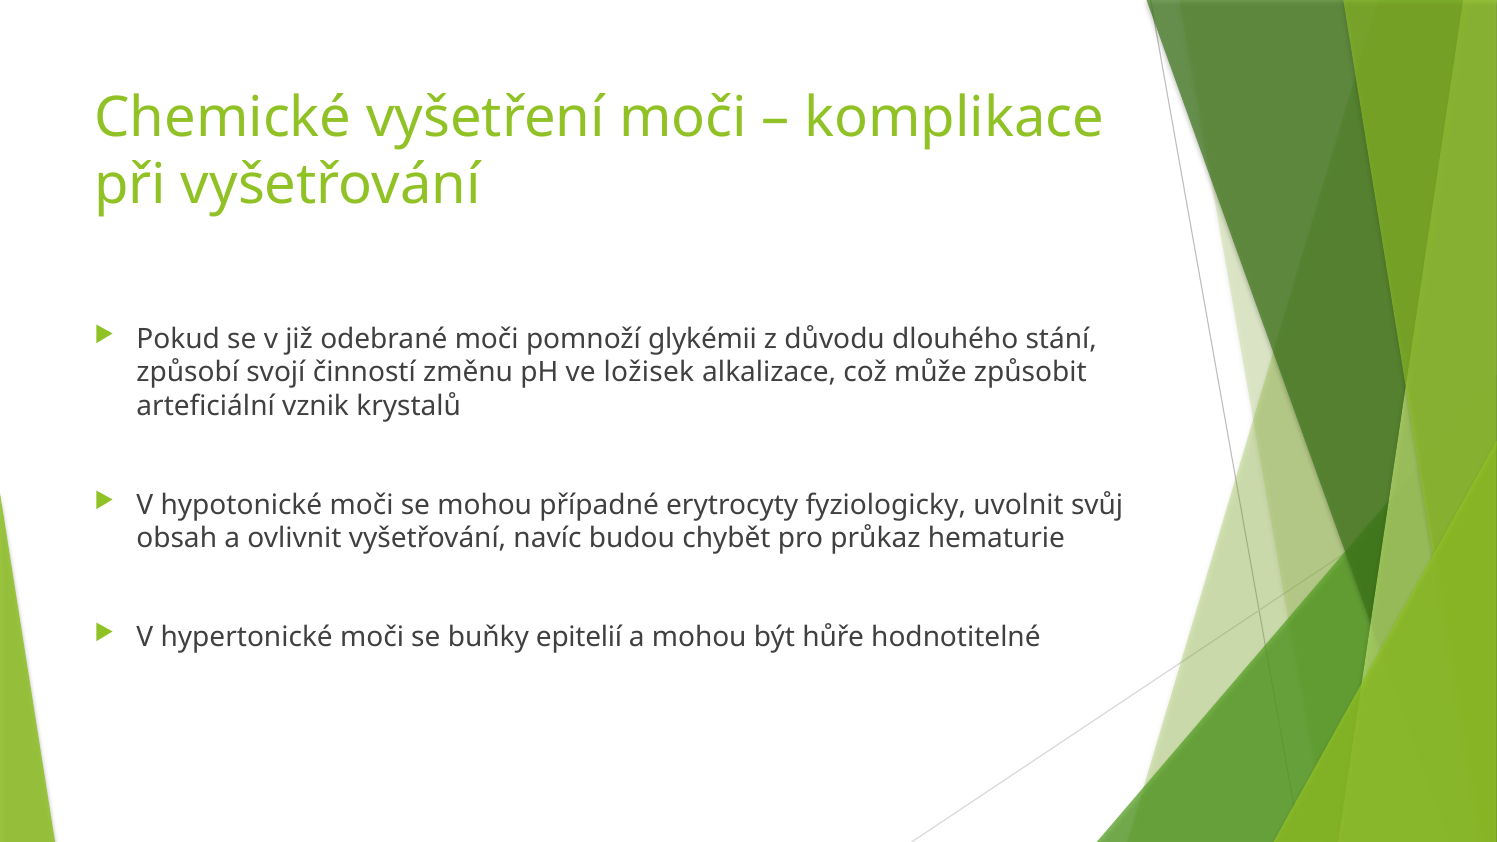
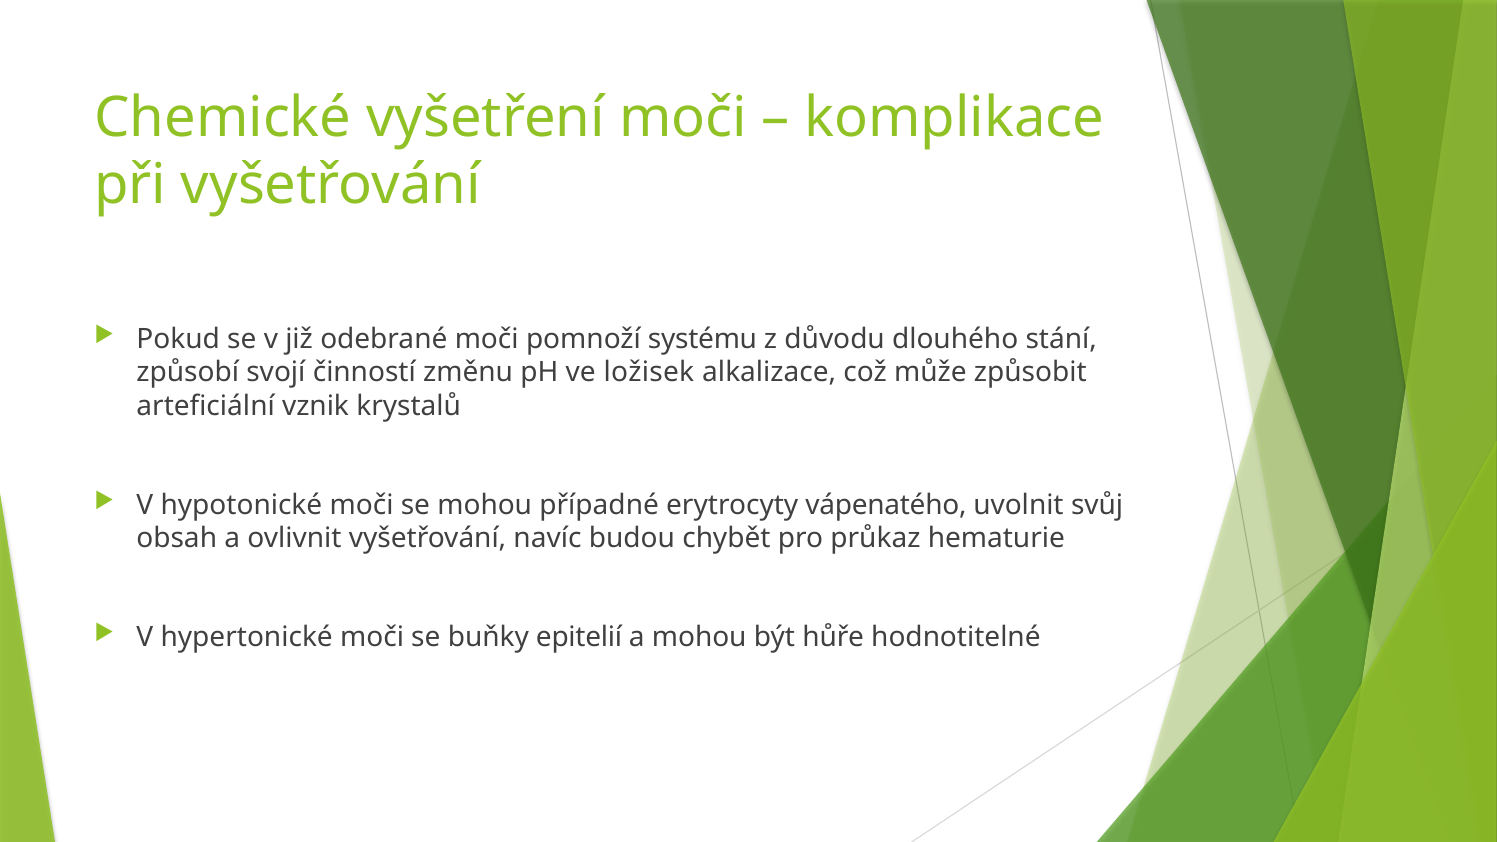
glykémii: glykémii -> systému (703, 339)
fyziologicky: fyziologicky -> vápenatého (886, 505)
